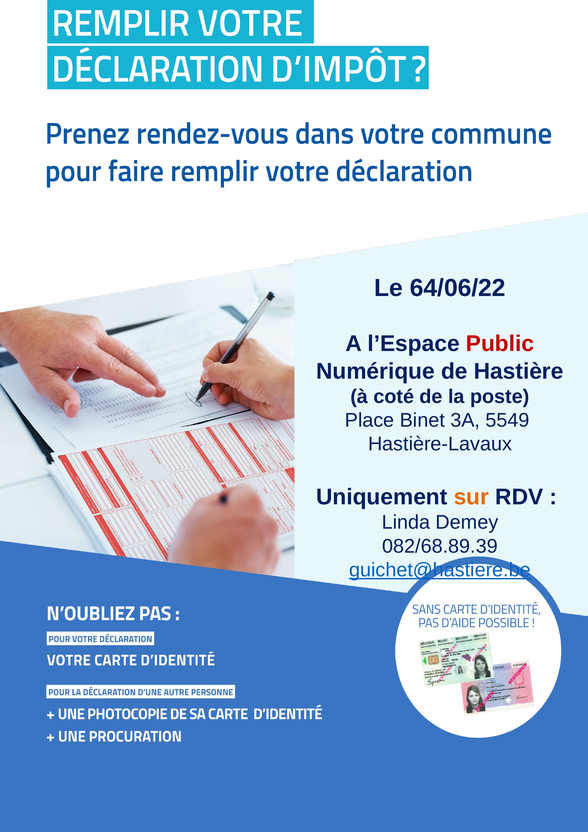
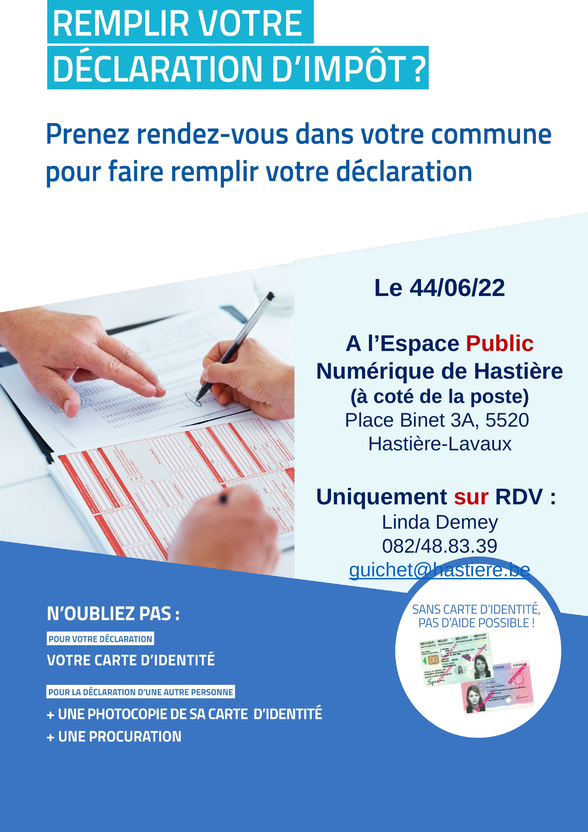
64/06/22: 64/06/22 -> 44/06/22 (458, 288)
5549: 5549 -> 5520 (508, 420)
sur colour: orange -> red (471, 497)
082/68.89.39: 082/68.89.39 -> 082/48.83.39 (440, 546)
